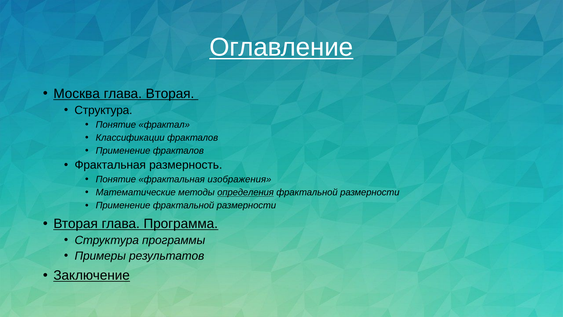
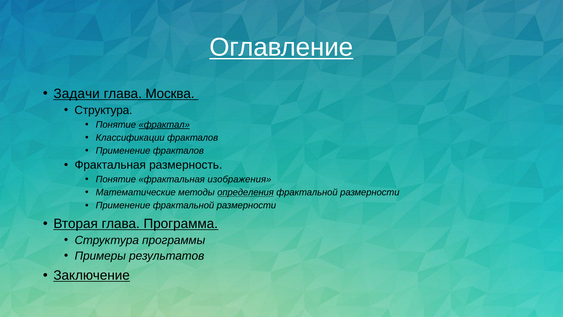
Москва: Москва -> Задачи (77, 94)
глава Вторая: Вторая -> Москва (170, 94)
фрактал underline: none -> present (164, 124)
